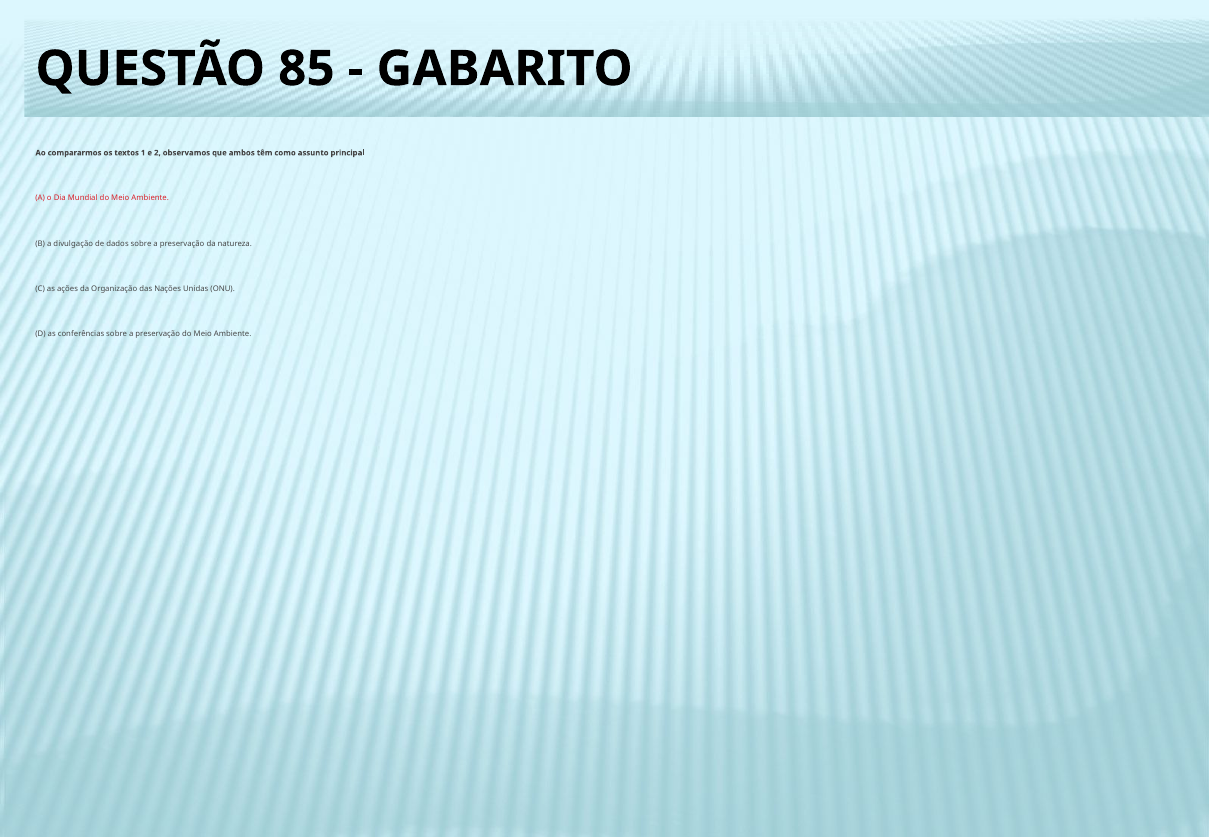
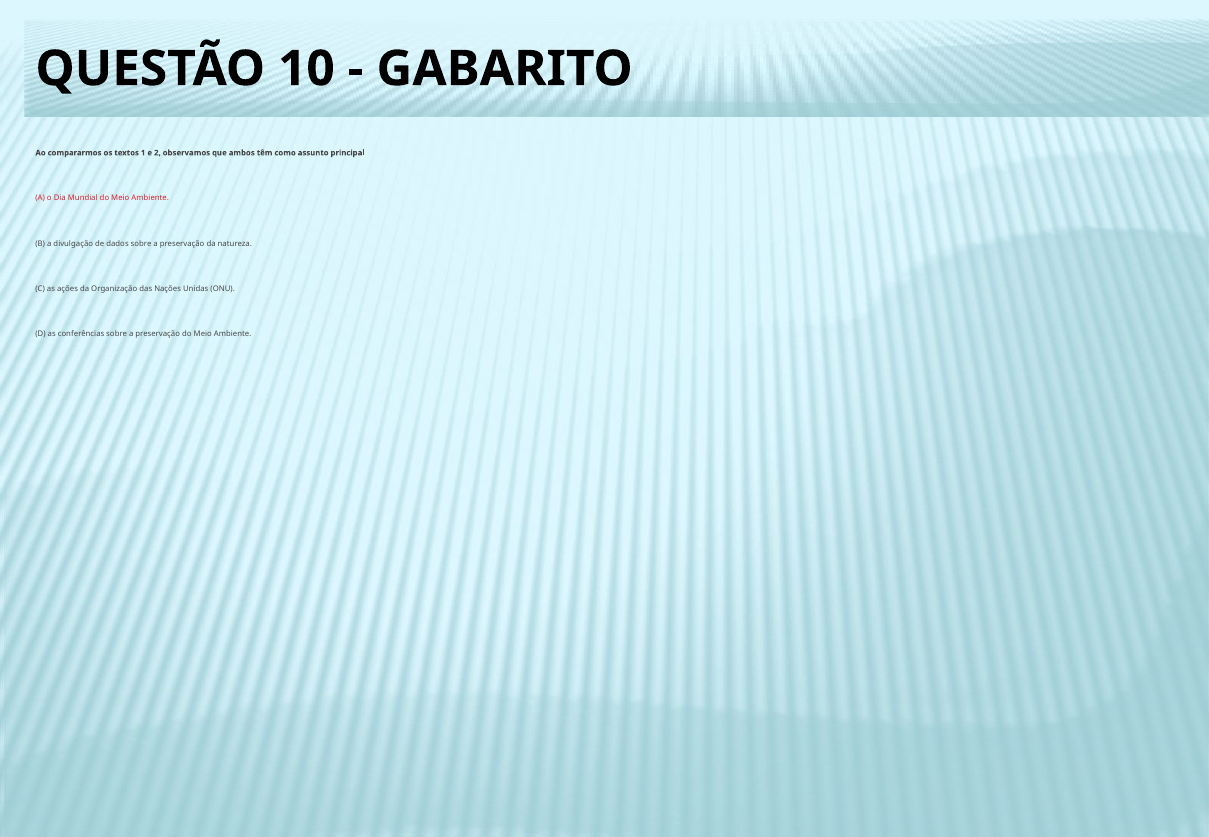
85: 85 -> 10 (306, 69)
